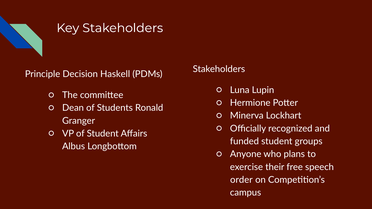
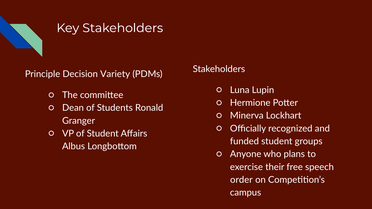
Haskell: Haskell -> Variety (115, 74)
